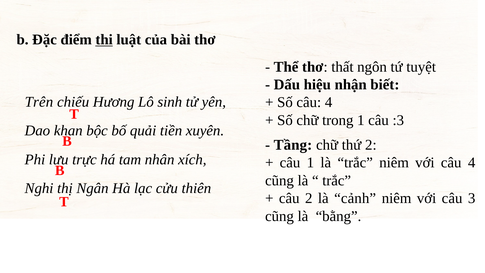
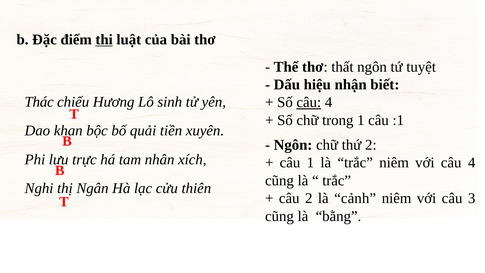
Trên: Trên -> Thác (39, 102)
câu underline: none -> present (309, 102)
:3: :3 -> :1 (398, 120)
Tầng: Tầng -> Ngôn (293, 145)
